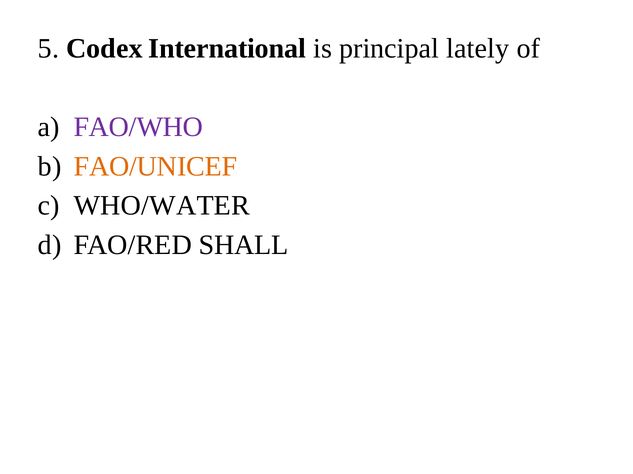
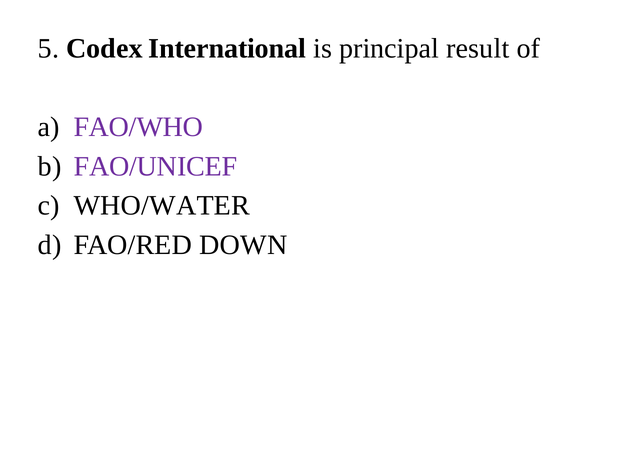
lately: lately -> result (478, 48)
FAO/UNICEF colour: orange -> purple (155, 167)
SHALL: SHALL -> DOWN (243, 245)
